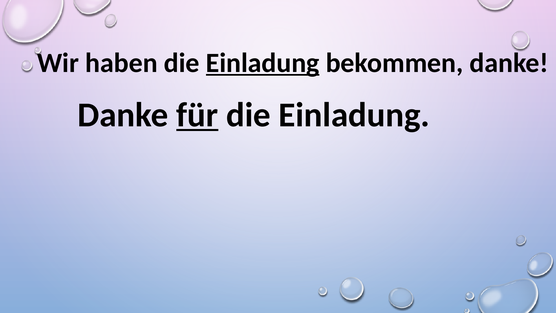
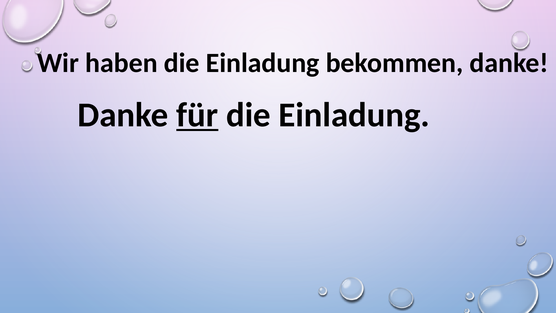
Einladung underline: present -> none (263, 63)
